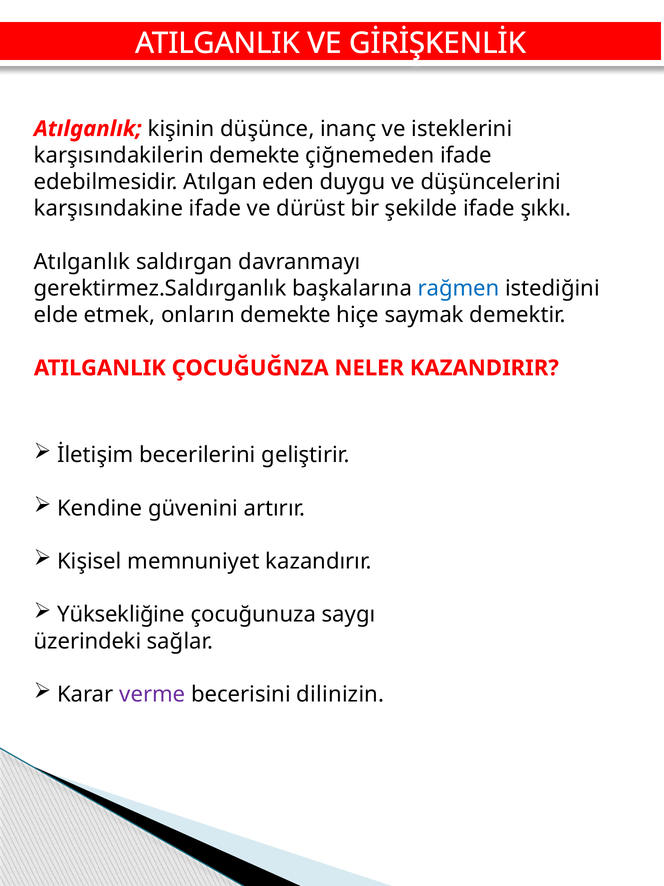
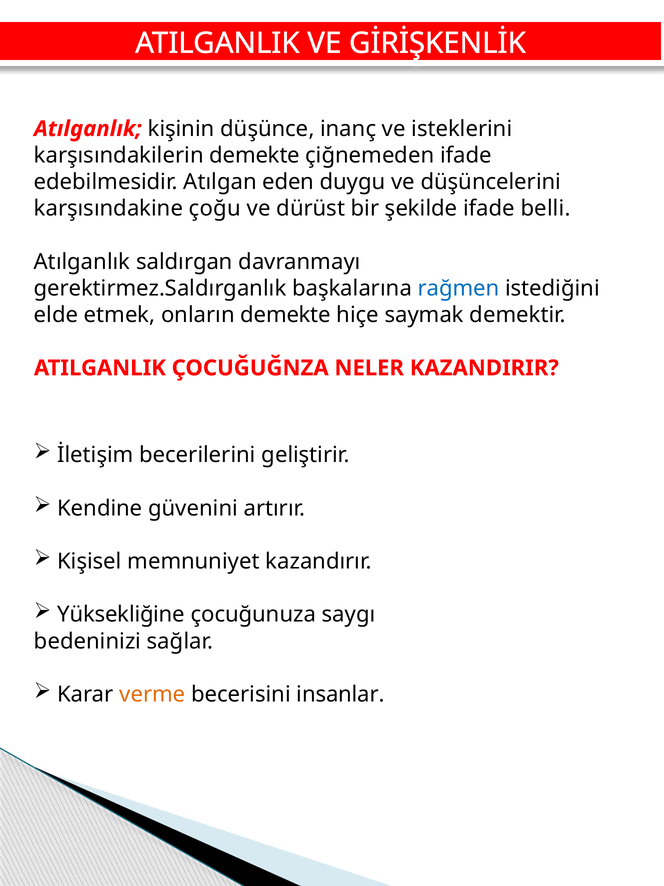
karşısındakine ifade: ifade -> çoğu (215, 208)
şıkkı: şıkkı -> belli (546, 208)
üzerindeki: üzerindeki -> bedeninizi (88, 641)
verme colour: purple -> orange (152, 694)
dilinizin: dilinizin -> insanlar (341, 694)
